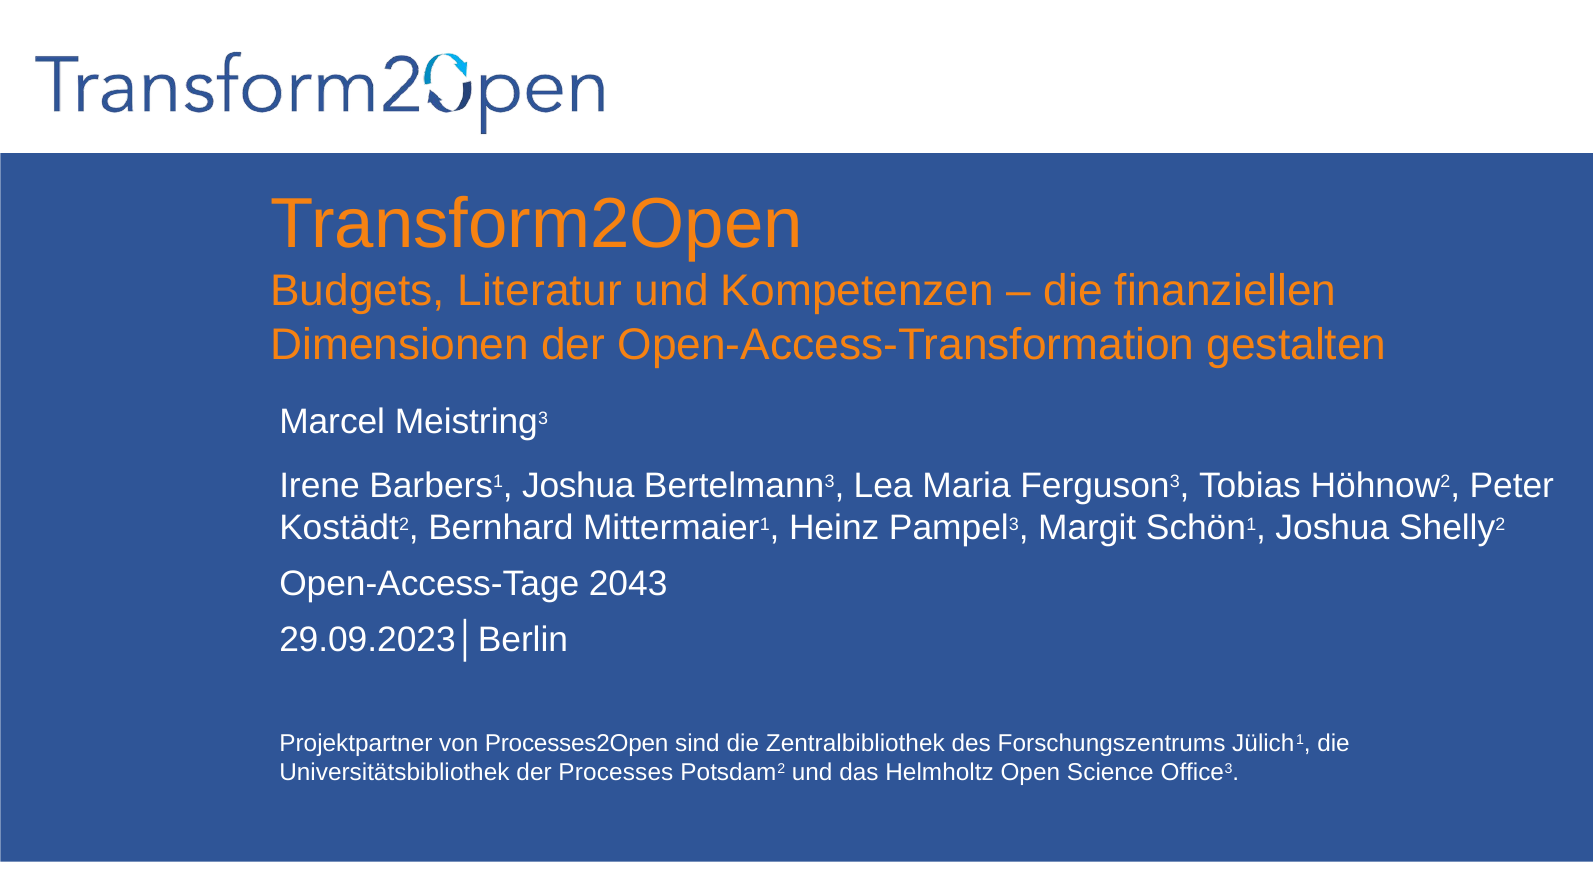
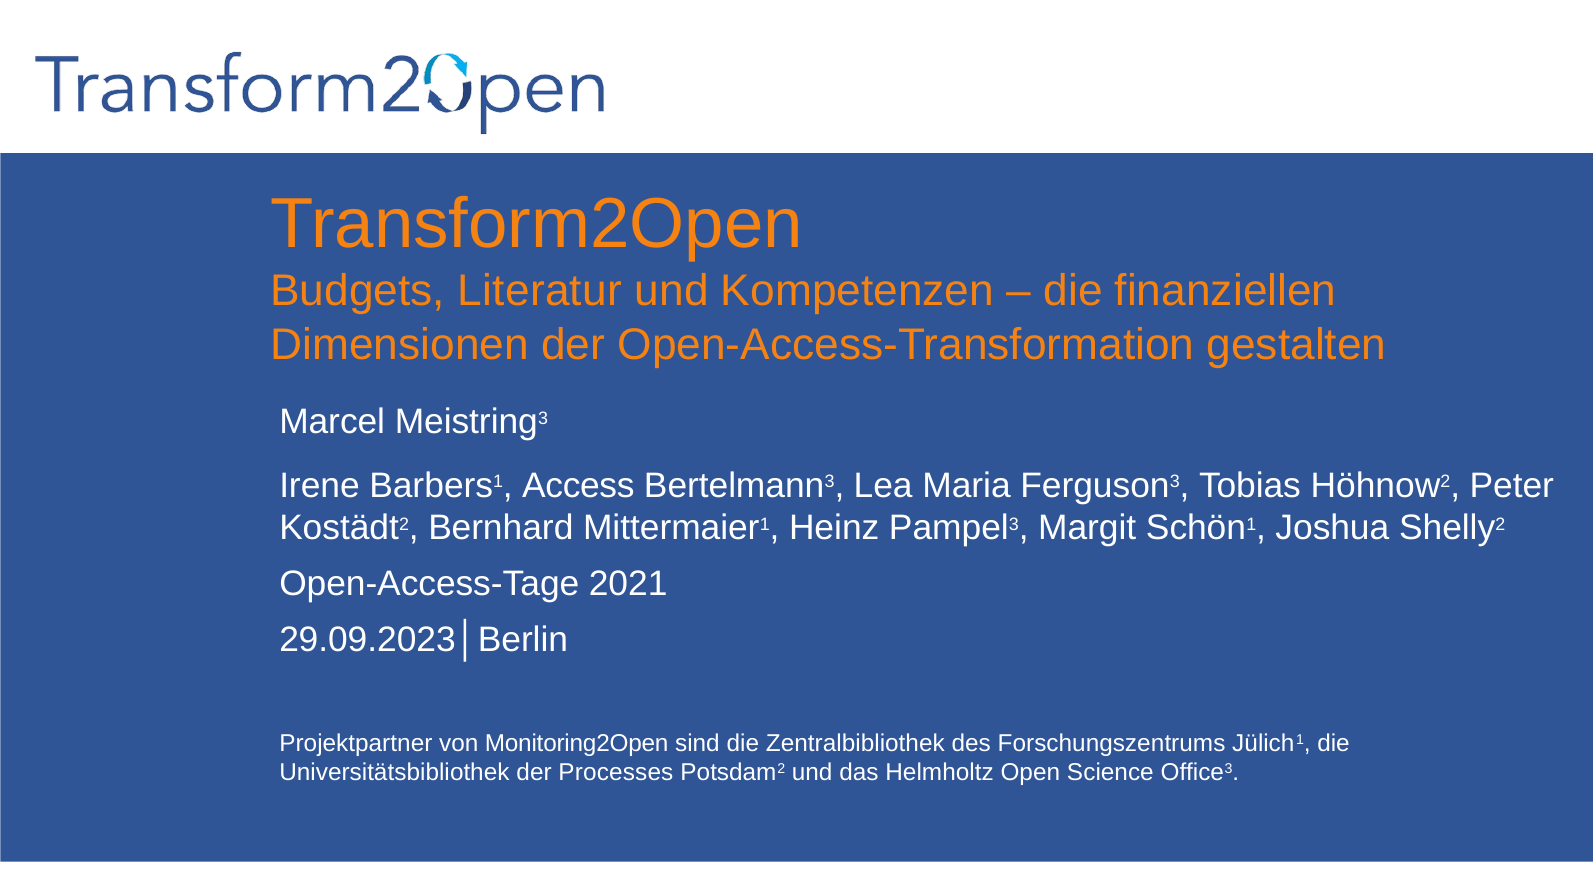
Joshua: Joshua -> Access (578, 486)
2043: 2043 -> 2021 (628, 584)
Processes2Open: Processes2Open -> Monitoring2Open (577, 744)
